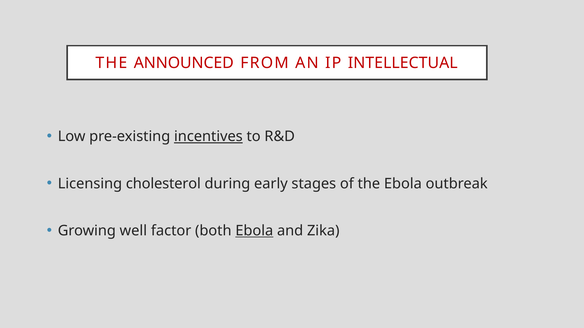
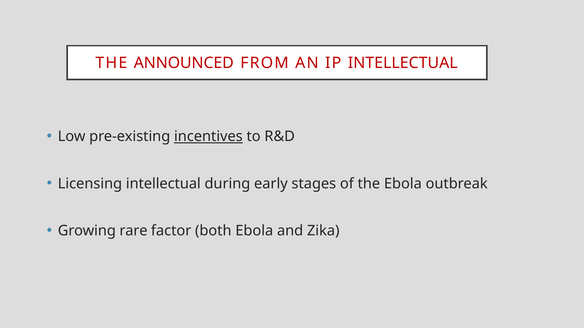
Licensing cholesterol: cholesterol -> intellectual (163, 184)
well: well -> rare (133, 231)
Ebola underline: present -> none (254, 231)
